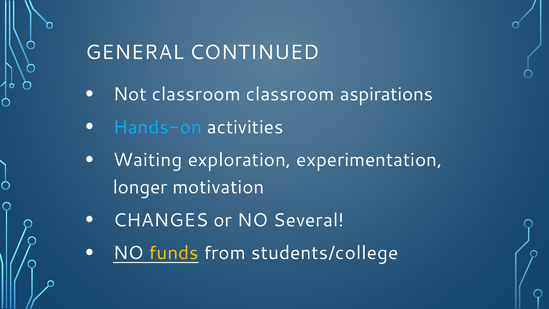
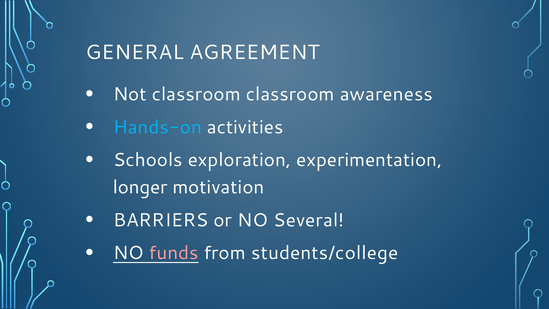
CONTINUED: CONTINUED -> AGREEMENT (254, 52)
aspirations: aspirations -> awareness (386, 94)
Waiting: Waiting -> Schools (148, 160)
CHANGES: CHANGES -> BARRIERS (161, 220)
funds colour: yellow -> pink (174, 253)
